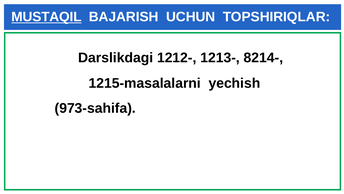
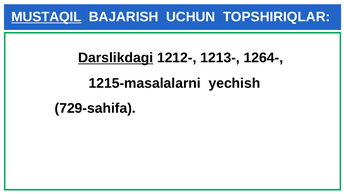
Darslikdagi underline: none -> present (116, 58)
8214-: 8214- -> 1264- (263, 58)
973-sahifa: 973-sahifa -> 729-sahifa (95, 108)
